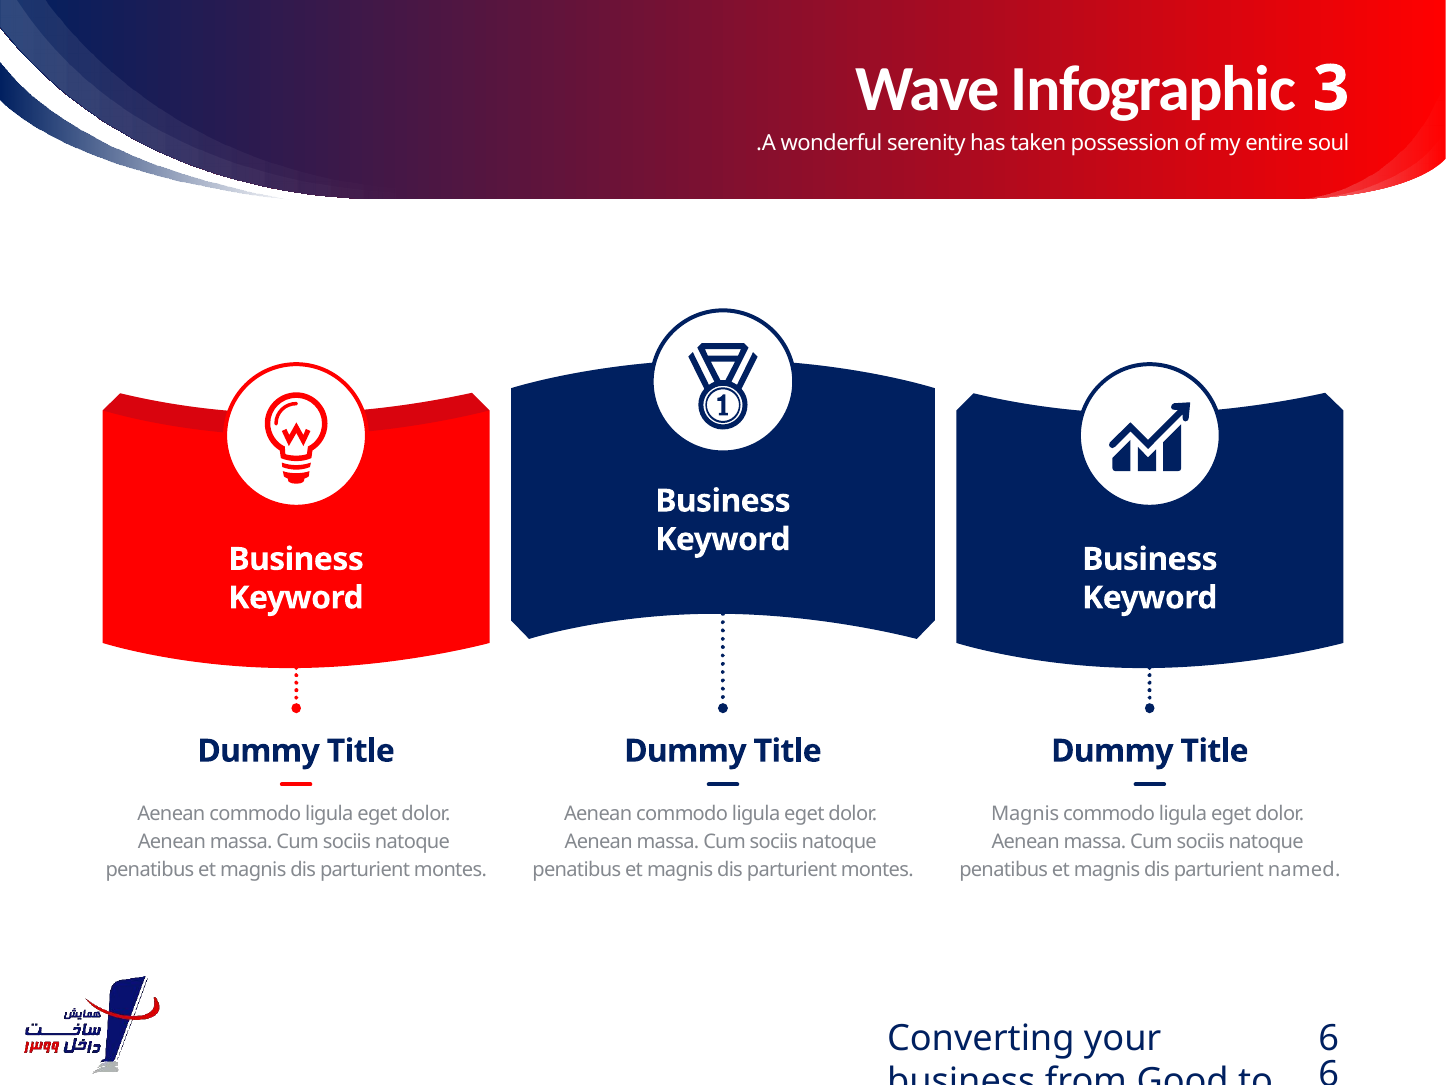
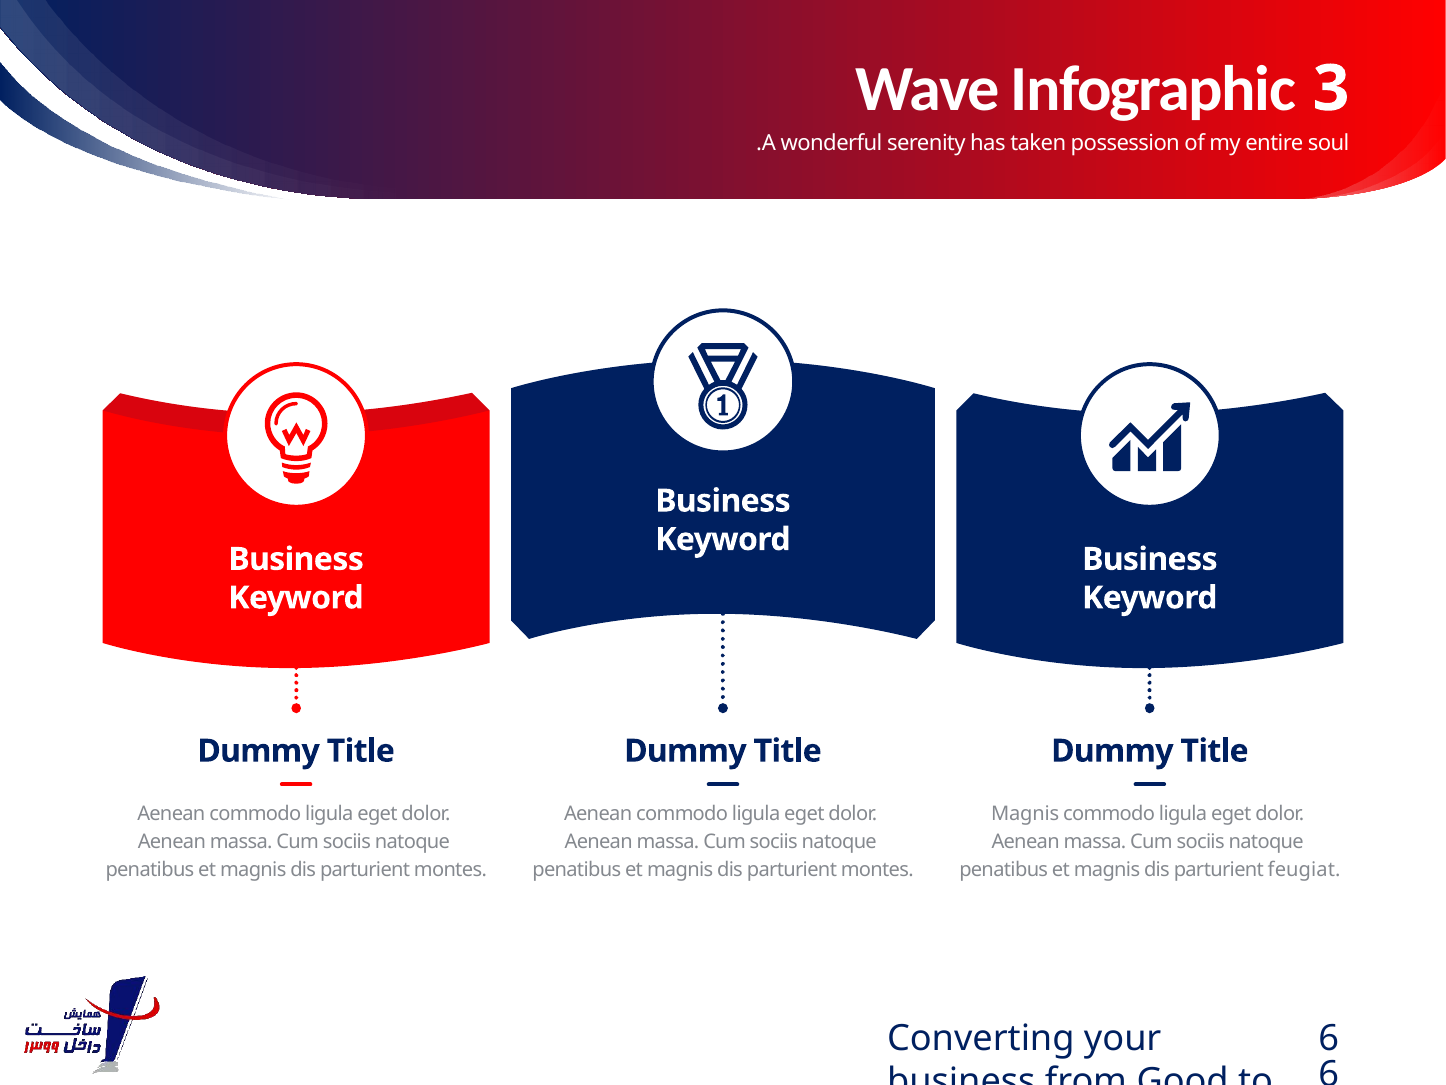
named: named -> feugiat (1304, 870)
